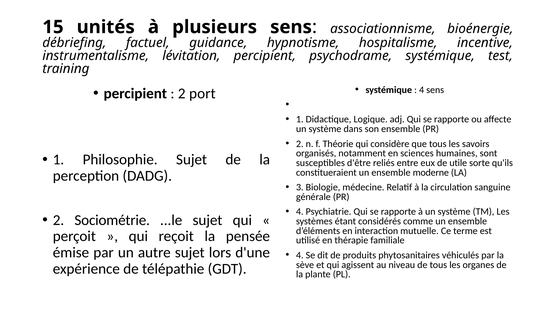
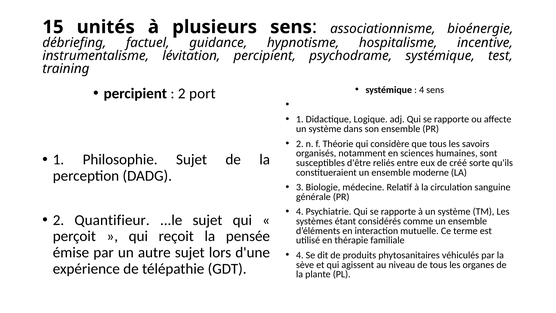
utile: utile -> créé (458, 163)
Sociométrie: Sociométrie -> Quantifieur (112, 220)
